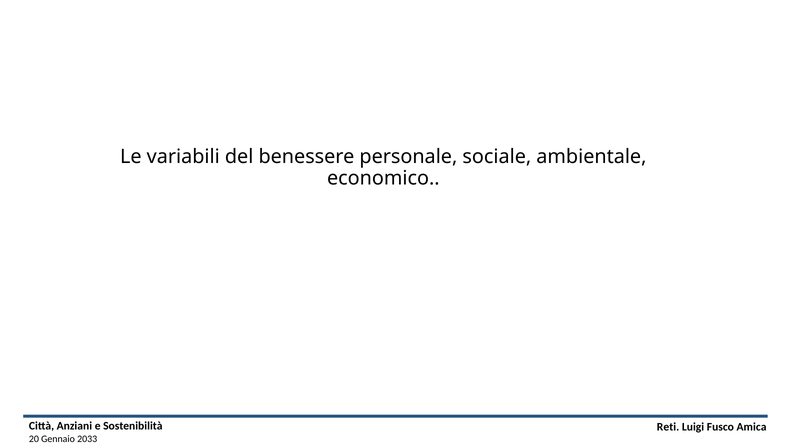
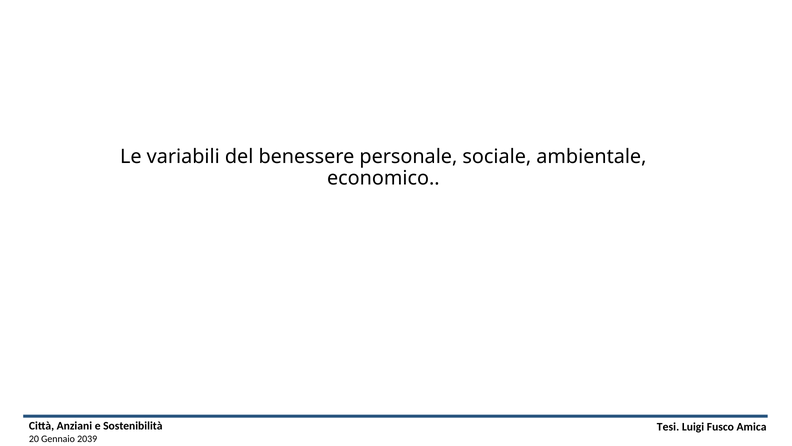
Reti: Reti -> Tesi (668, 426)
2033: 2033 -> 2039 (87, 438)
